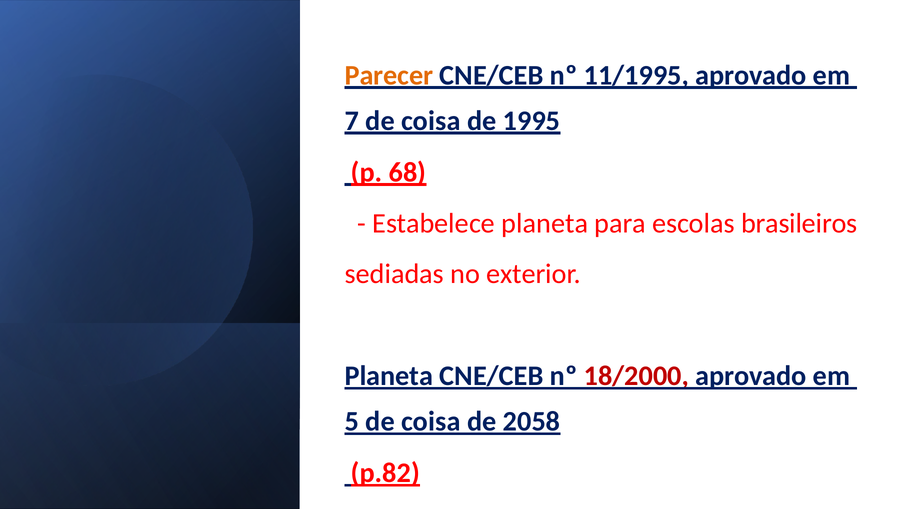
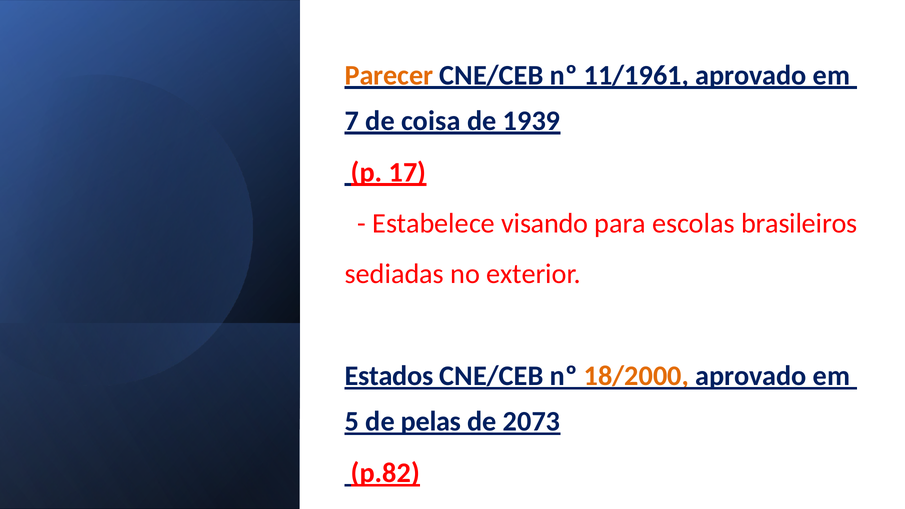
11/1995: 11/1995 -> 11/1961 (636, 75)
1995: 1995 -> 1939 (532, 121)
68: 68 -> 17 (408, 172)
Estabelece planeta: planeta -> visando (545, 223)
Planeta: Planeta -> Estados (389, 376)
18/2000 colour: red -> orange (636, 376)
5 de coisa: coisa -> pelas (431, 422)
2058: 2058 -> 2073 (532, 422)
